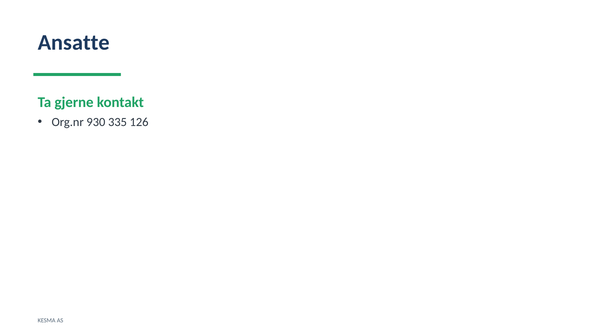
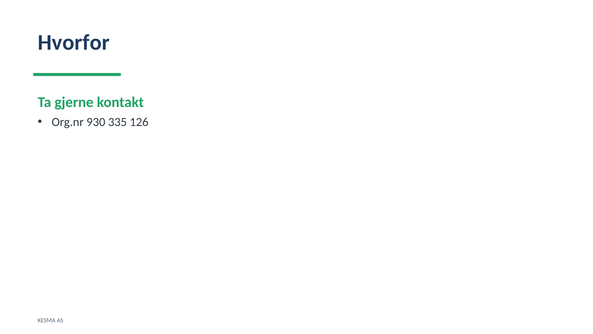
Ansatte: Ansatte -> Hvorfor (74, 42)
